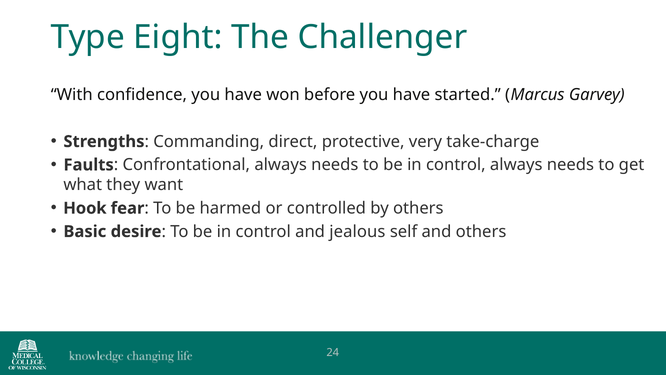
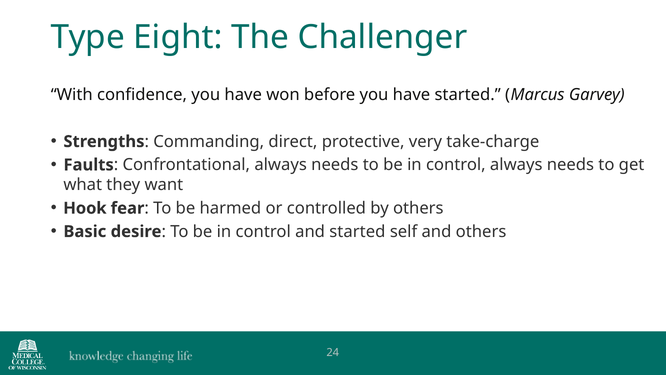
and jealous: jealous -> started (357, 231)
